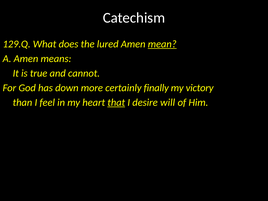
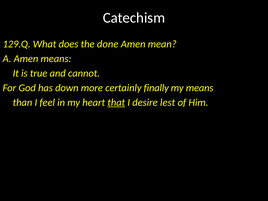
lured: lured -> done (108, 44)
mean underline: present -> none (162, 44)
my victory: victory -> means (200, 88)
will: will -> lest (168, 102)
